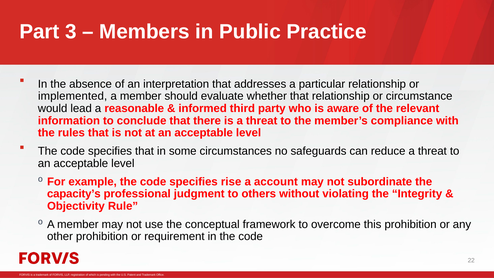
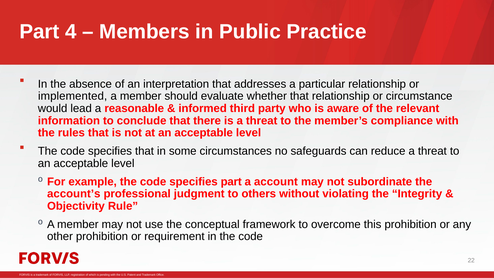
3: 3 -> 4 (71, 32)
specifies rise: rise -> part (231, 182)
capacity’s: capacity’s -> account’s (74, 194)
